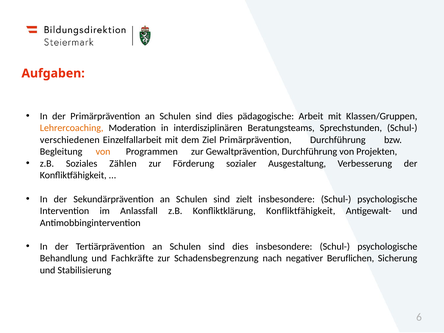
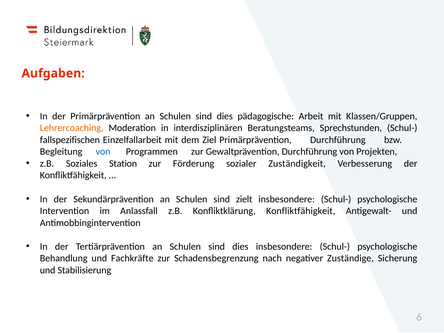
verschiedenen: verschiedenen -> fallspezifischen (70, 140)
von colour: orange -> blue (103, 152)
Zählen: Zählen -> Station (123, 164)
Ausgestaltung: Ausgestaltung -> Zuständigkeit (297, 164)
Beruflichen: Beruflichen -> Zuständige (350, 258)
